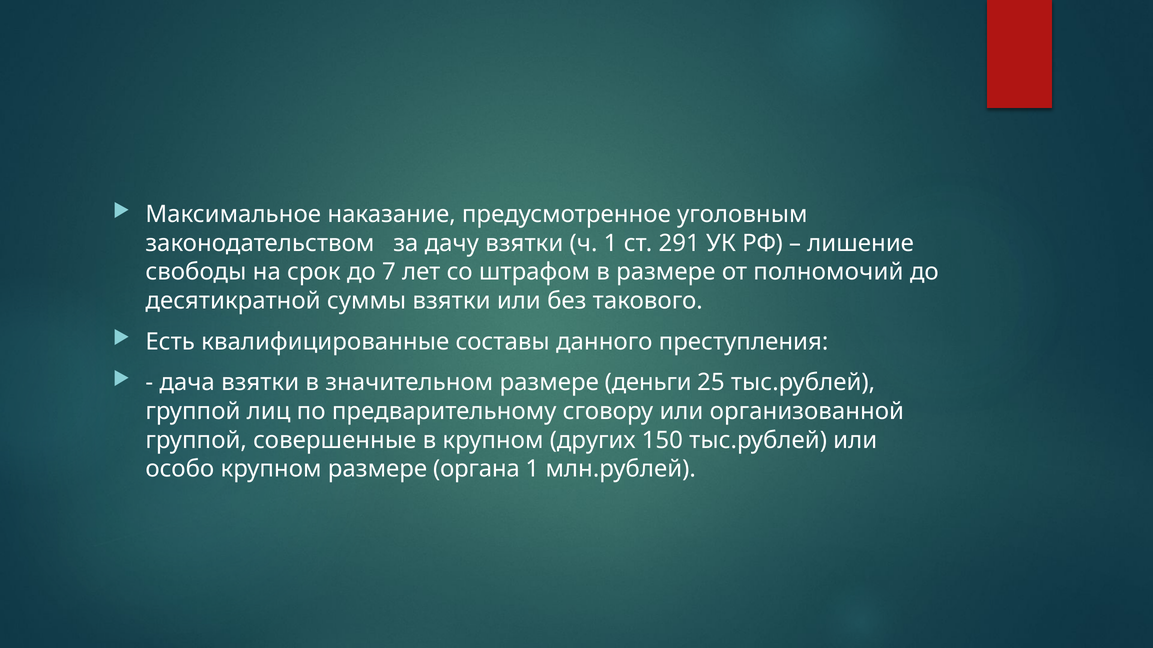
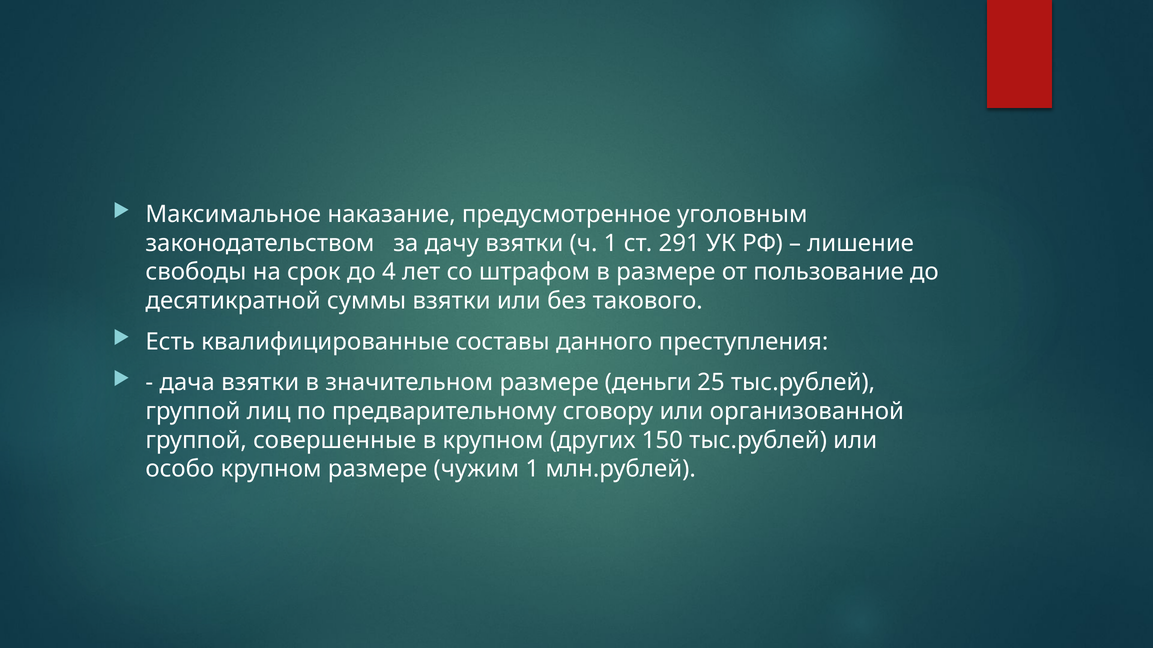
7: 7 -> 4 (389, 272)
полномочий: полномочий -> пользование (829, 272)
органа: органа -> чужим (476, 469)
